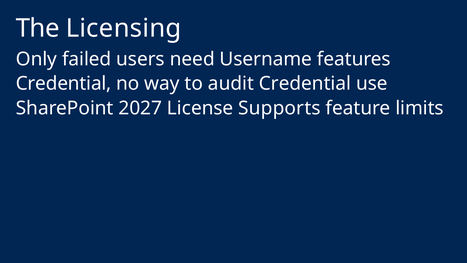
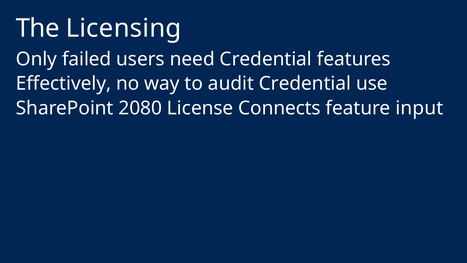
need Username: Username -> Credential (266, 59)
Credential: Credential -> Effectively (63, 84)
2027: 2027 -> 2080 (140, 108)
Supports: Supports -> Connects (280, 108)
limits: limits -> input (419, 108)
